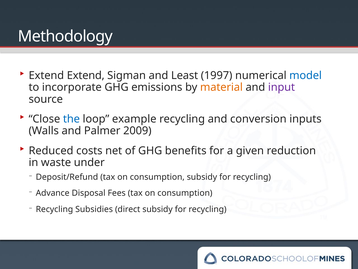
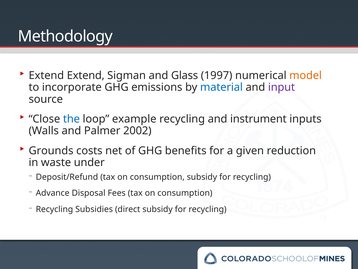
Least: Least -> Glass (185, 75)
model colour: blue -> orange (306, 75)
material colour: orange -> blue (221, 87)
conversion: conversion -> instrument (258, 119)
2009: 2009 -> 2002 (137, 131)
Reduced: Reduced -> Grounds (51, 150)
